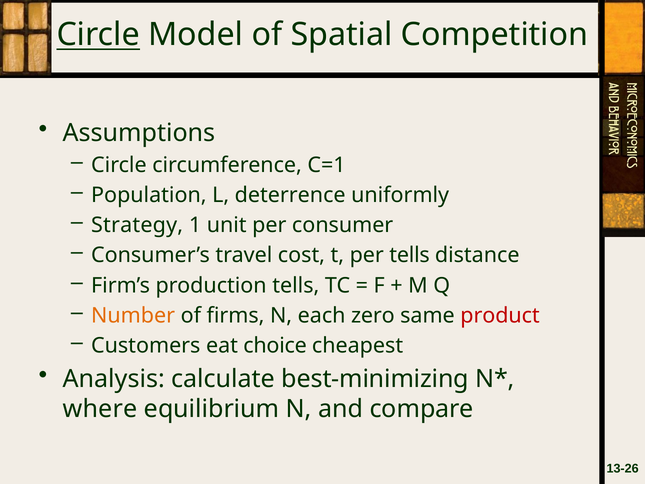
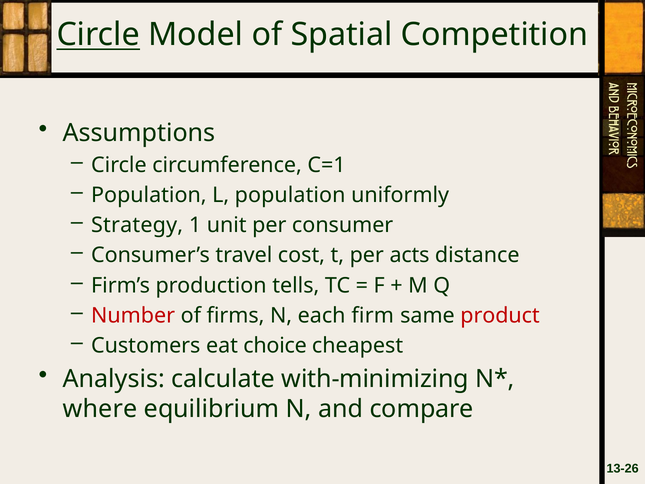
L deterrence: deterrence -> population (290, 195)
per tells: tells -> acts (410, 255)
Number colour: orange -> red (133, 315)
zero: zero -> firm (373, 315)
best-minimizing: best-minimizing -> with-minimizing (375, 379)
